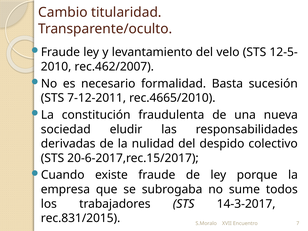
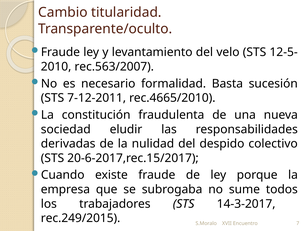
rec.462/2007: rec.462/2007 -> rec.563/2007 (114, 67)
rec.831/2015: rec.831/2015 -> rec.249/2015 (81, 218)
